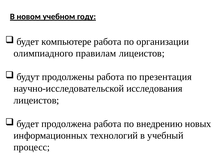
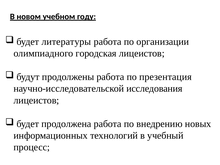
компьютере: компьютере -> литературы (66, 42)
правилам: правилам -> городская (96, 53)
